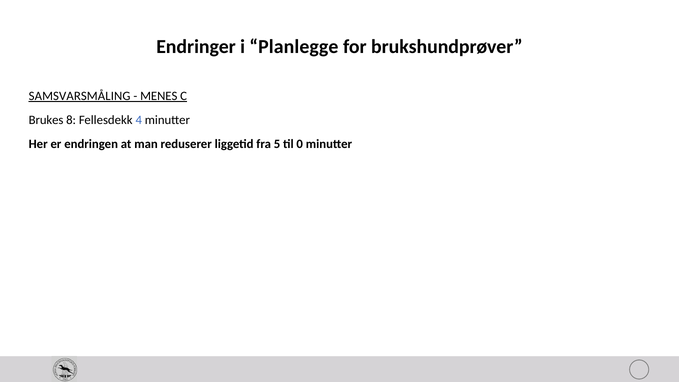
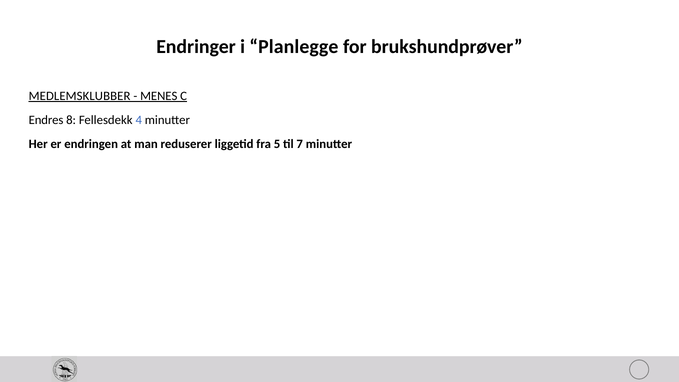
SAMSVARSMÅLING: SAMSVARSMÅLING -> MEDLEMSKLUBBER (80, 96)
Brukes: Brukes -> Endres (46, 120)
0: 0 -> 7 (300, 144)
